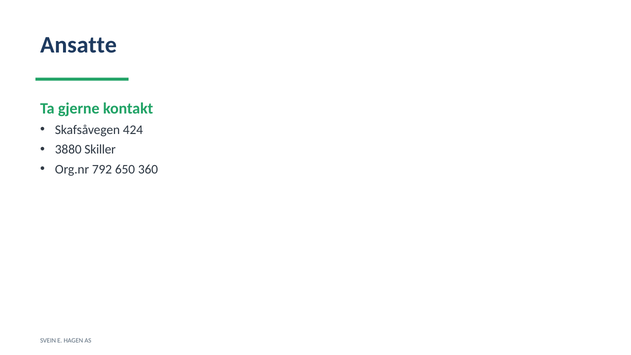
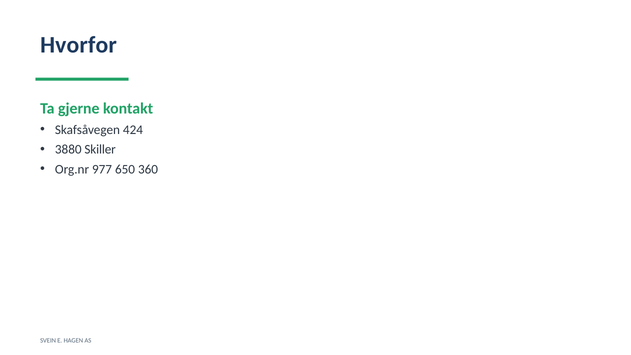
Ansatte: Ansatte -> Hvorfor (78, 45)
792: 792 -> 977 (102, 169)
